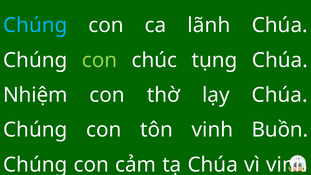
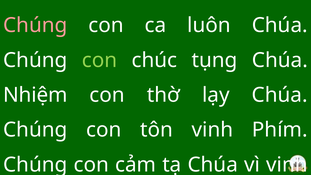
Chúng colour: light blue -> pink (35, 25)
lãnh: lãnh -> luôn (209, 25)
Buồn: Buồn -> Phím (280, 130)
